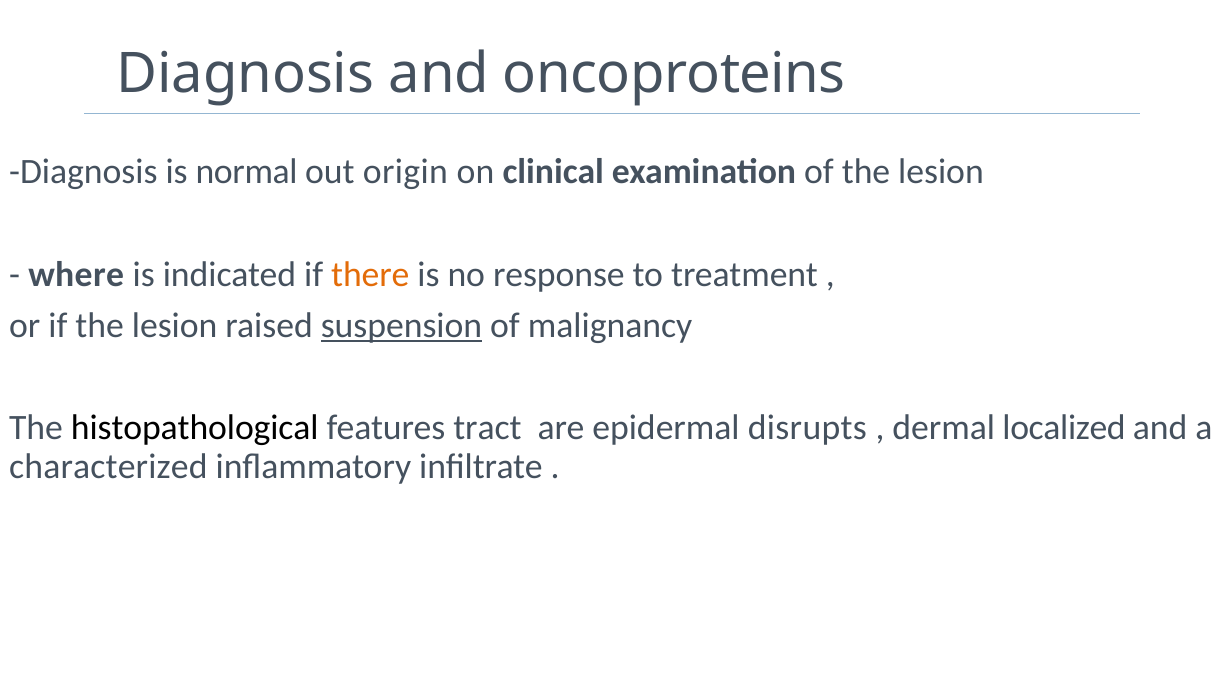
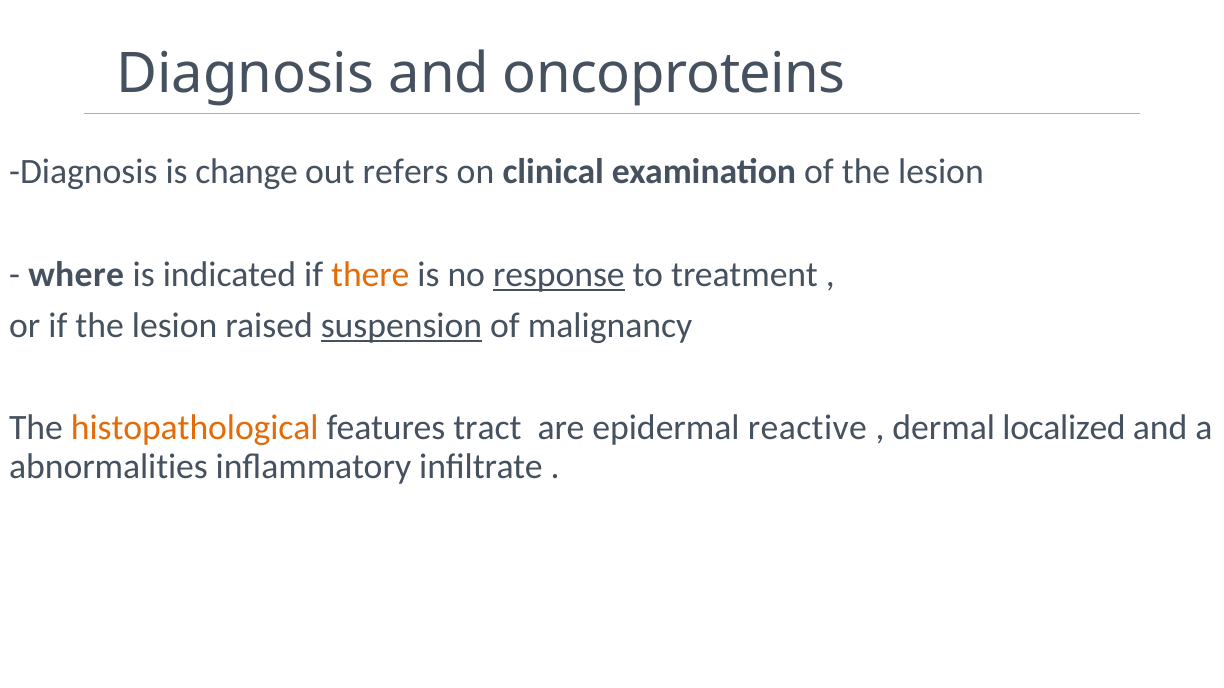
normal: normal -> change (247, 172)
origin: origin -> refers (406, 172)
response underline: none -> present (559, 274)
histopathological colour: black -> orange (195, 428)
disrupts: disrupts -> reactive (807, 428)
characterized: characterized -> abnormalities (109, 467)
